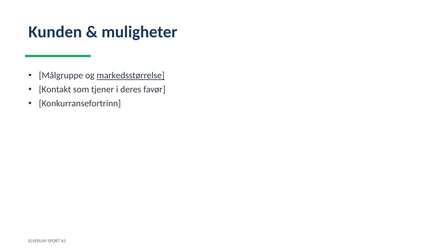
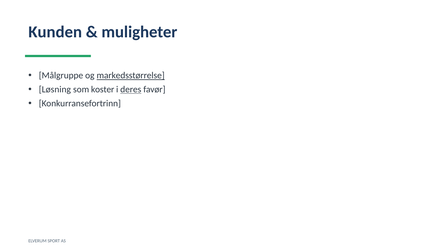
Kontakt: Kontakt -> Løsning (55, 89)
tjener: tjener -> koster (103, 89)
deres underline: none -> present (131, 89)
